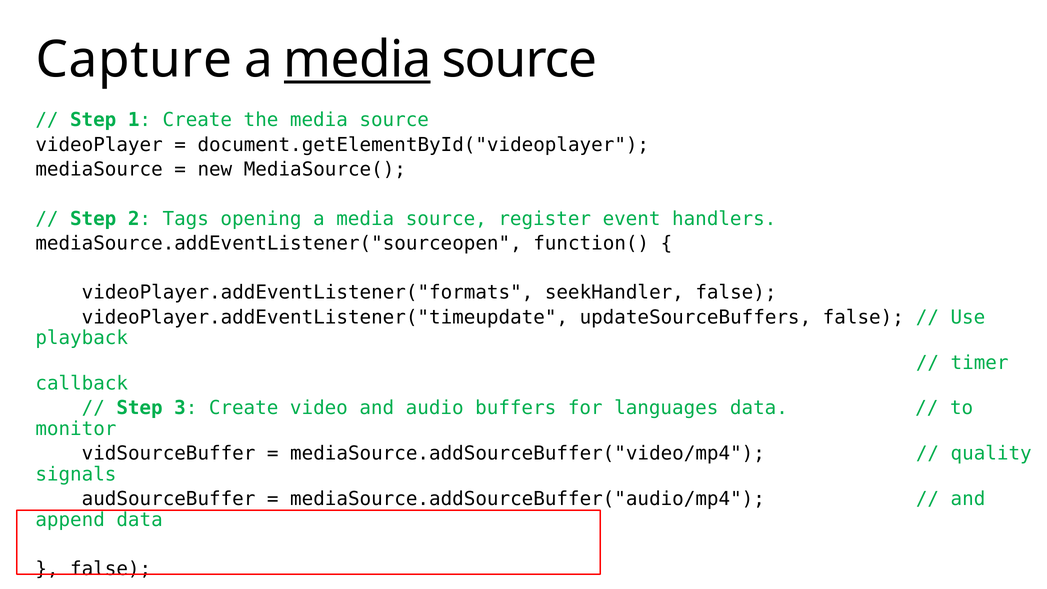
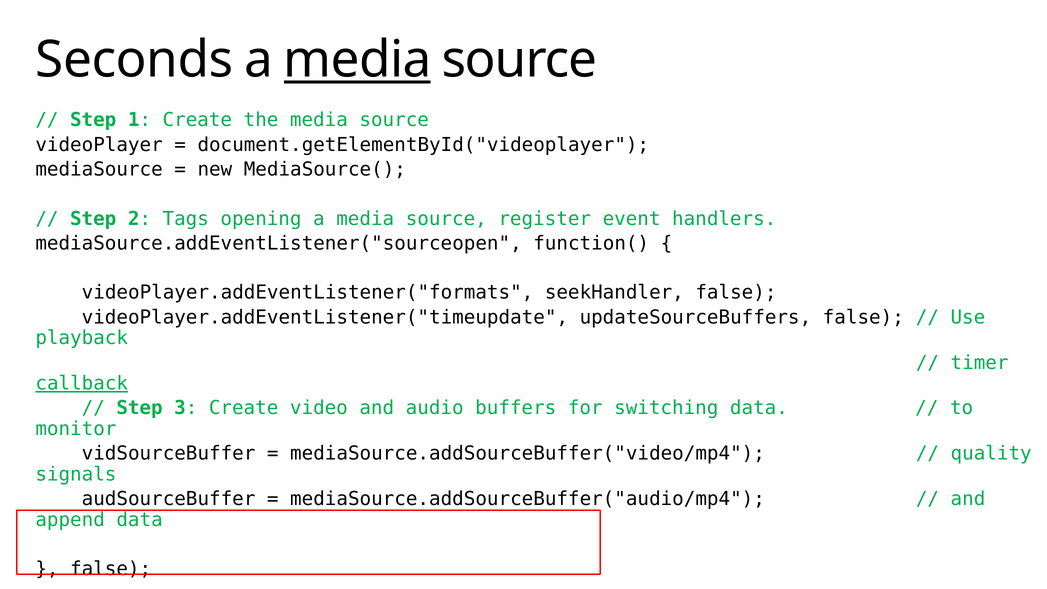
Capture: Capture -> Seconds (134, 60)
callback underline: none -> present (82, 383)
languages: languages -> switching (666, 408)
